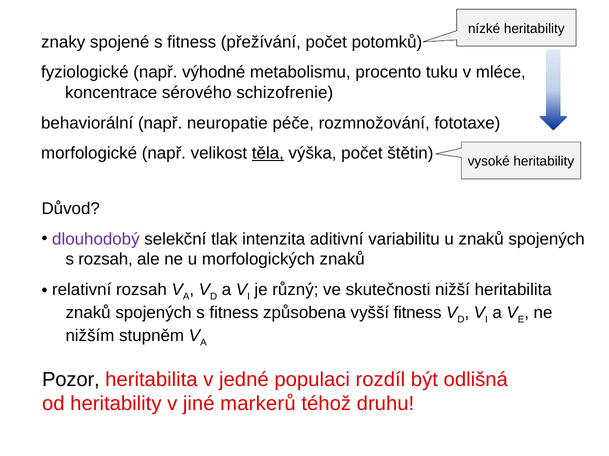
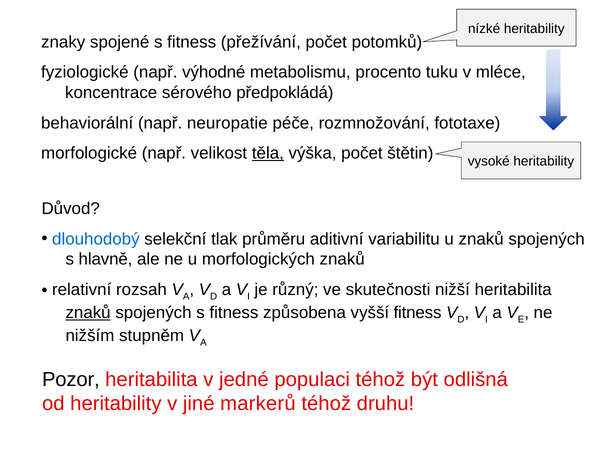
schizofrenie: schizofrenie -> předpokládá (285, 93)
dlouhodobý colour: purple -> blue (96, 240)
intenzita: intenzita -> průměru (274, 240)
s rozsah: rozsah -> hlavně (106, 260)
znaků underline: none -> present (88, 313)
populaci rozdíl: rozdíl -> téhož (380, 380)
